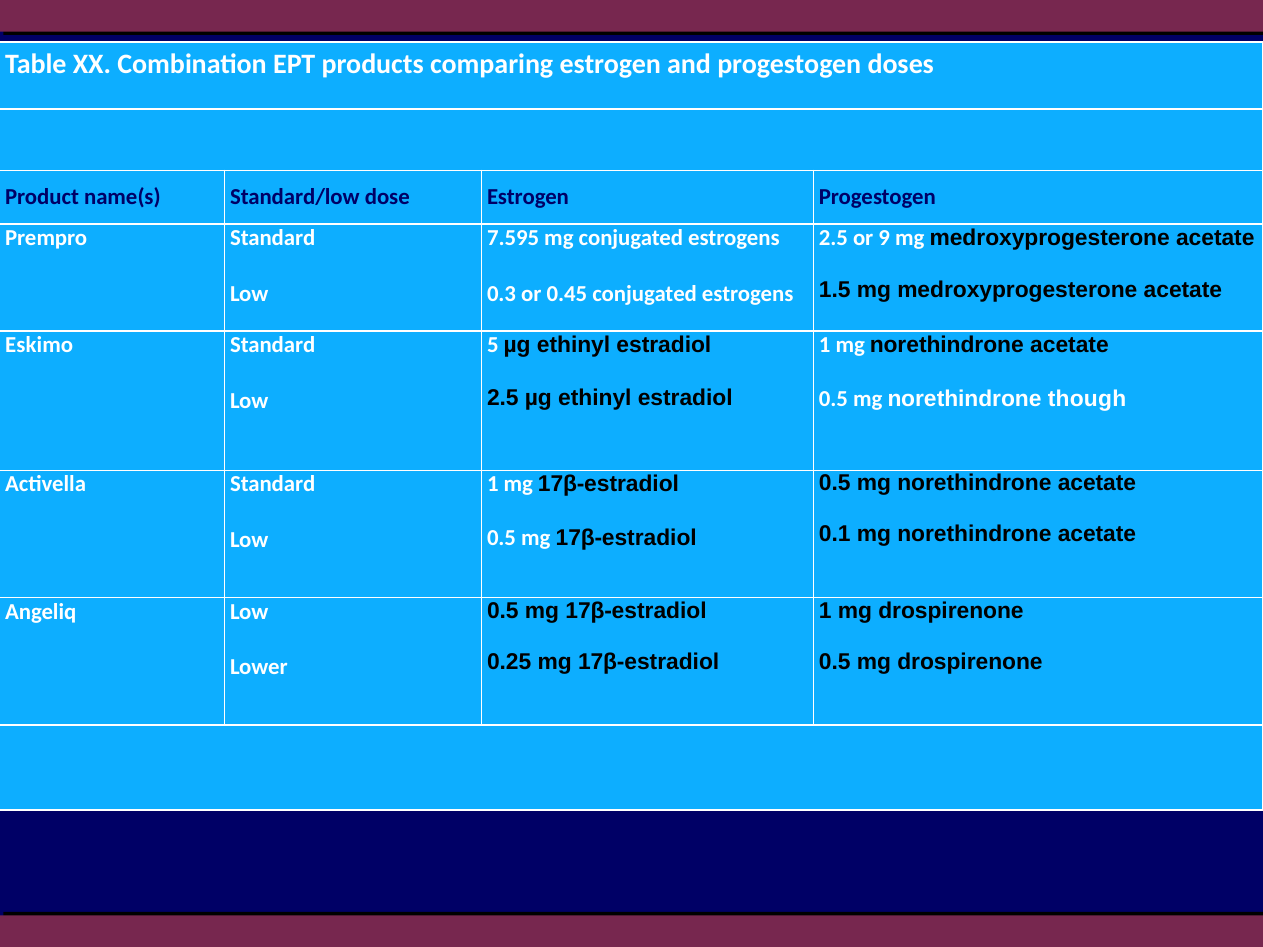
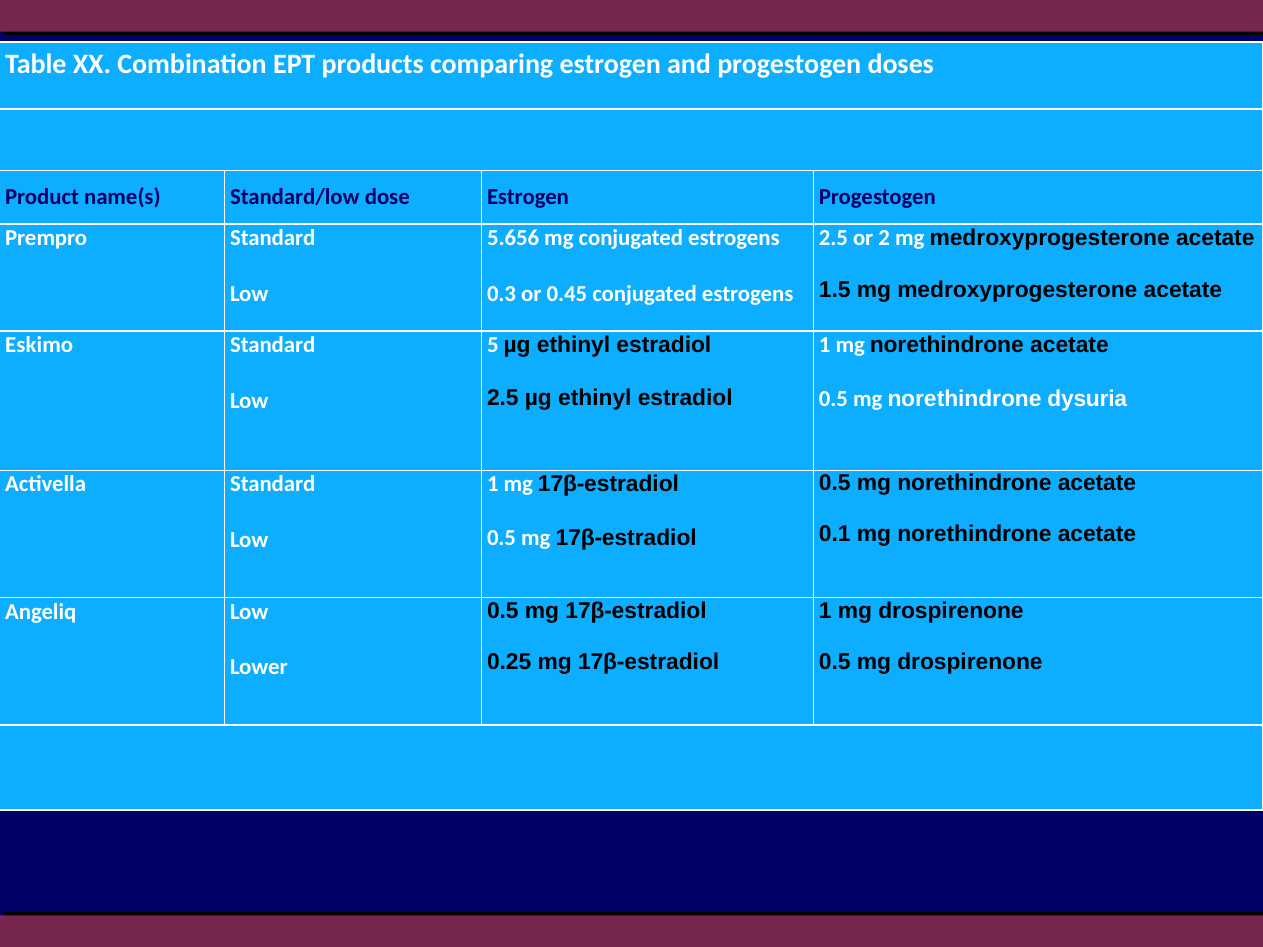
7.595: 7.595 -> 5.656 (513, 238)
9: 9 -> 2 (884, 238)
though: though -> dysuria (1087, 399)
